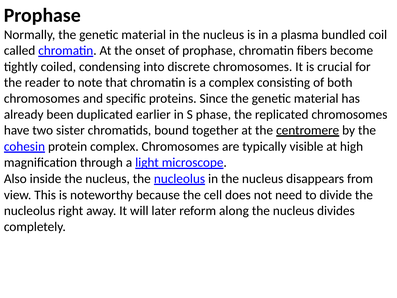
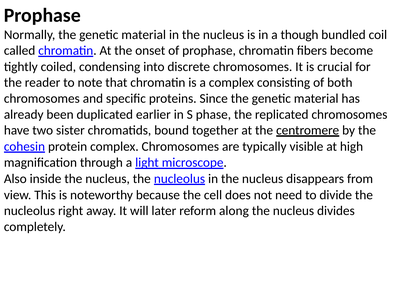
plasma: plasma -> though (300, 35)
